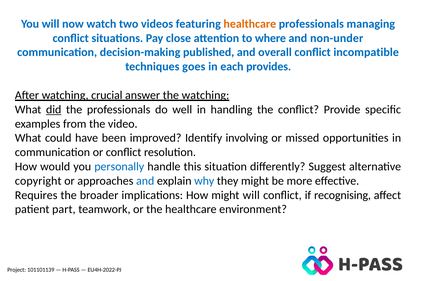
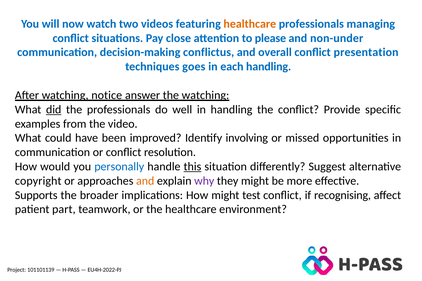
where: where -> please (270, 38)
published: published -> conflictus (209, 52)
incompatible: incompatible -> presentation (366, 52)
each provides: provides -> handling (269, 67)
crucial: crucial -> notice (107, 95)
this underline: none -> present (192, 167)
and colour: blue -> orange (145, 181)
why colour: blue -> purple (204, 181)
Requires: Requires -> Supports (36, 195)
might will: will -> test (251, 195)
